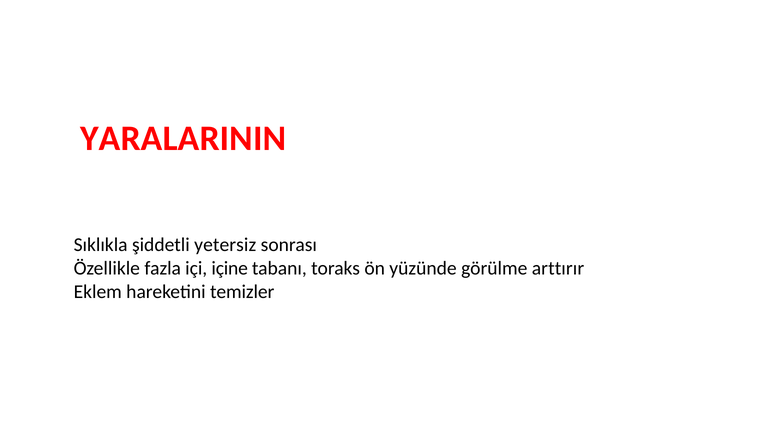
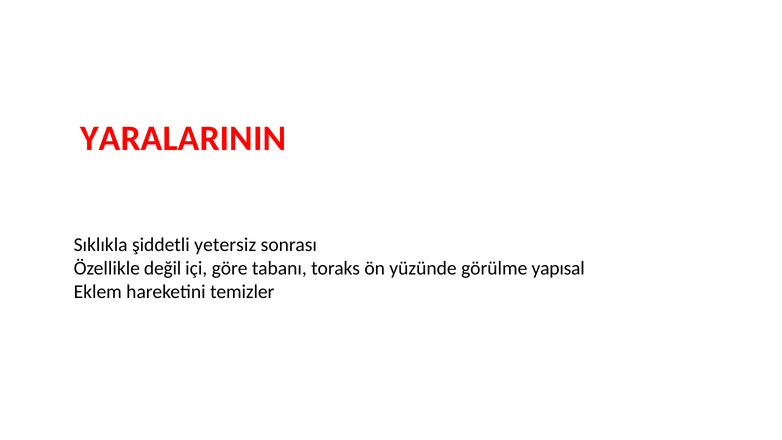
fazla: fazla -> değil (163, 268)
içine: içine -> göre (230, 268)
arttırır: arttırır -> yapısal (558, 268)
